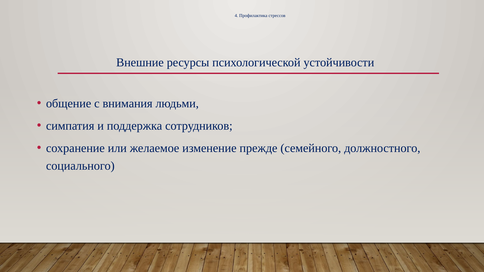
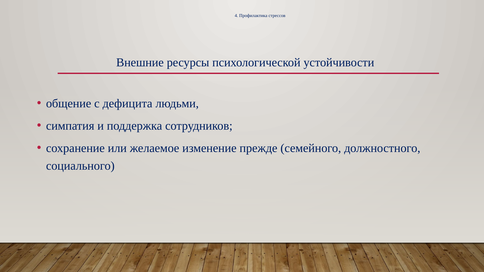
внимания: внимания -> дефицита (128, 104)
